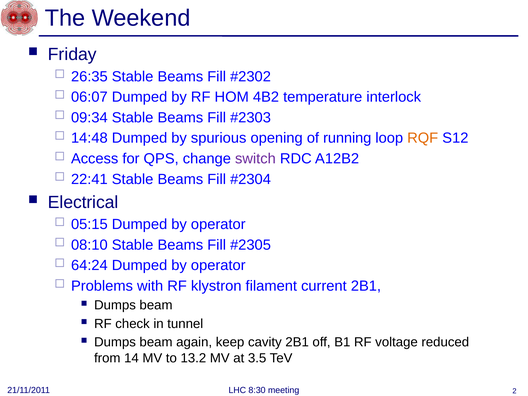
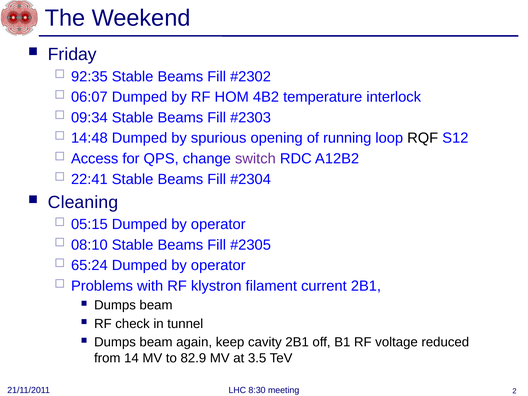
26:35: 26:35 -> 92:35 (89, 77)
RQF colour: orange -> black (423, 138)
Electrical: Electrical -> Cleaning (83, 202)
64:24: 64:24 -> 65:24 (89, 265)
13.2: 13.2 -> 82.9 (193, 358)
